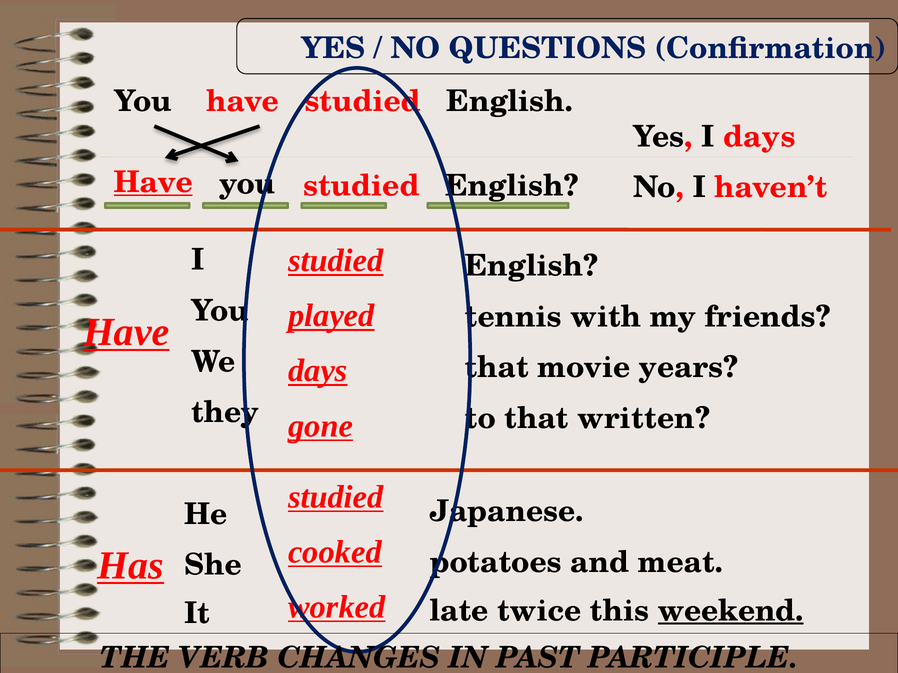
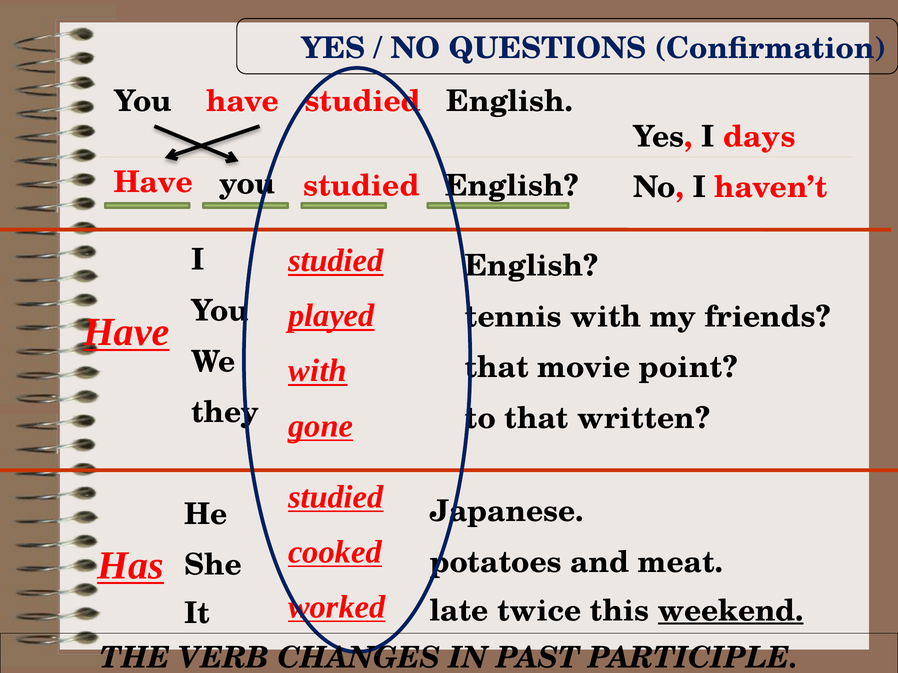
Have underline: present -> none (153, 183)
days: days -> with (318, 371)
years: years -> point (688, 368)
